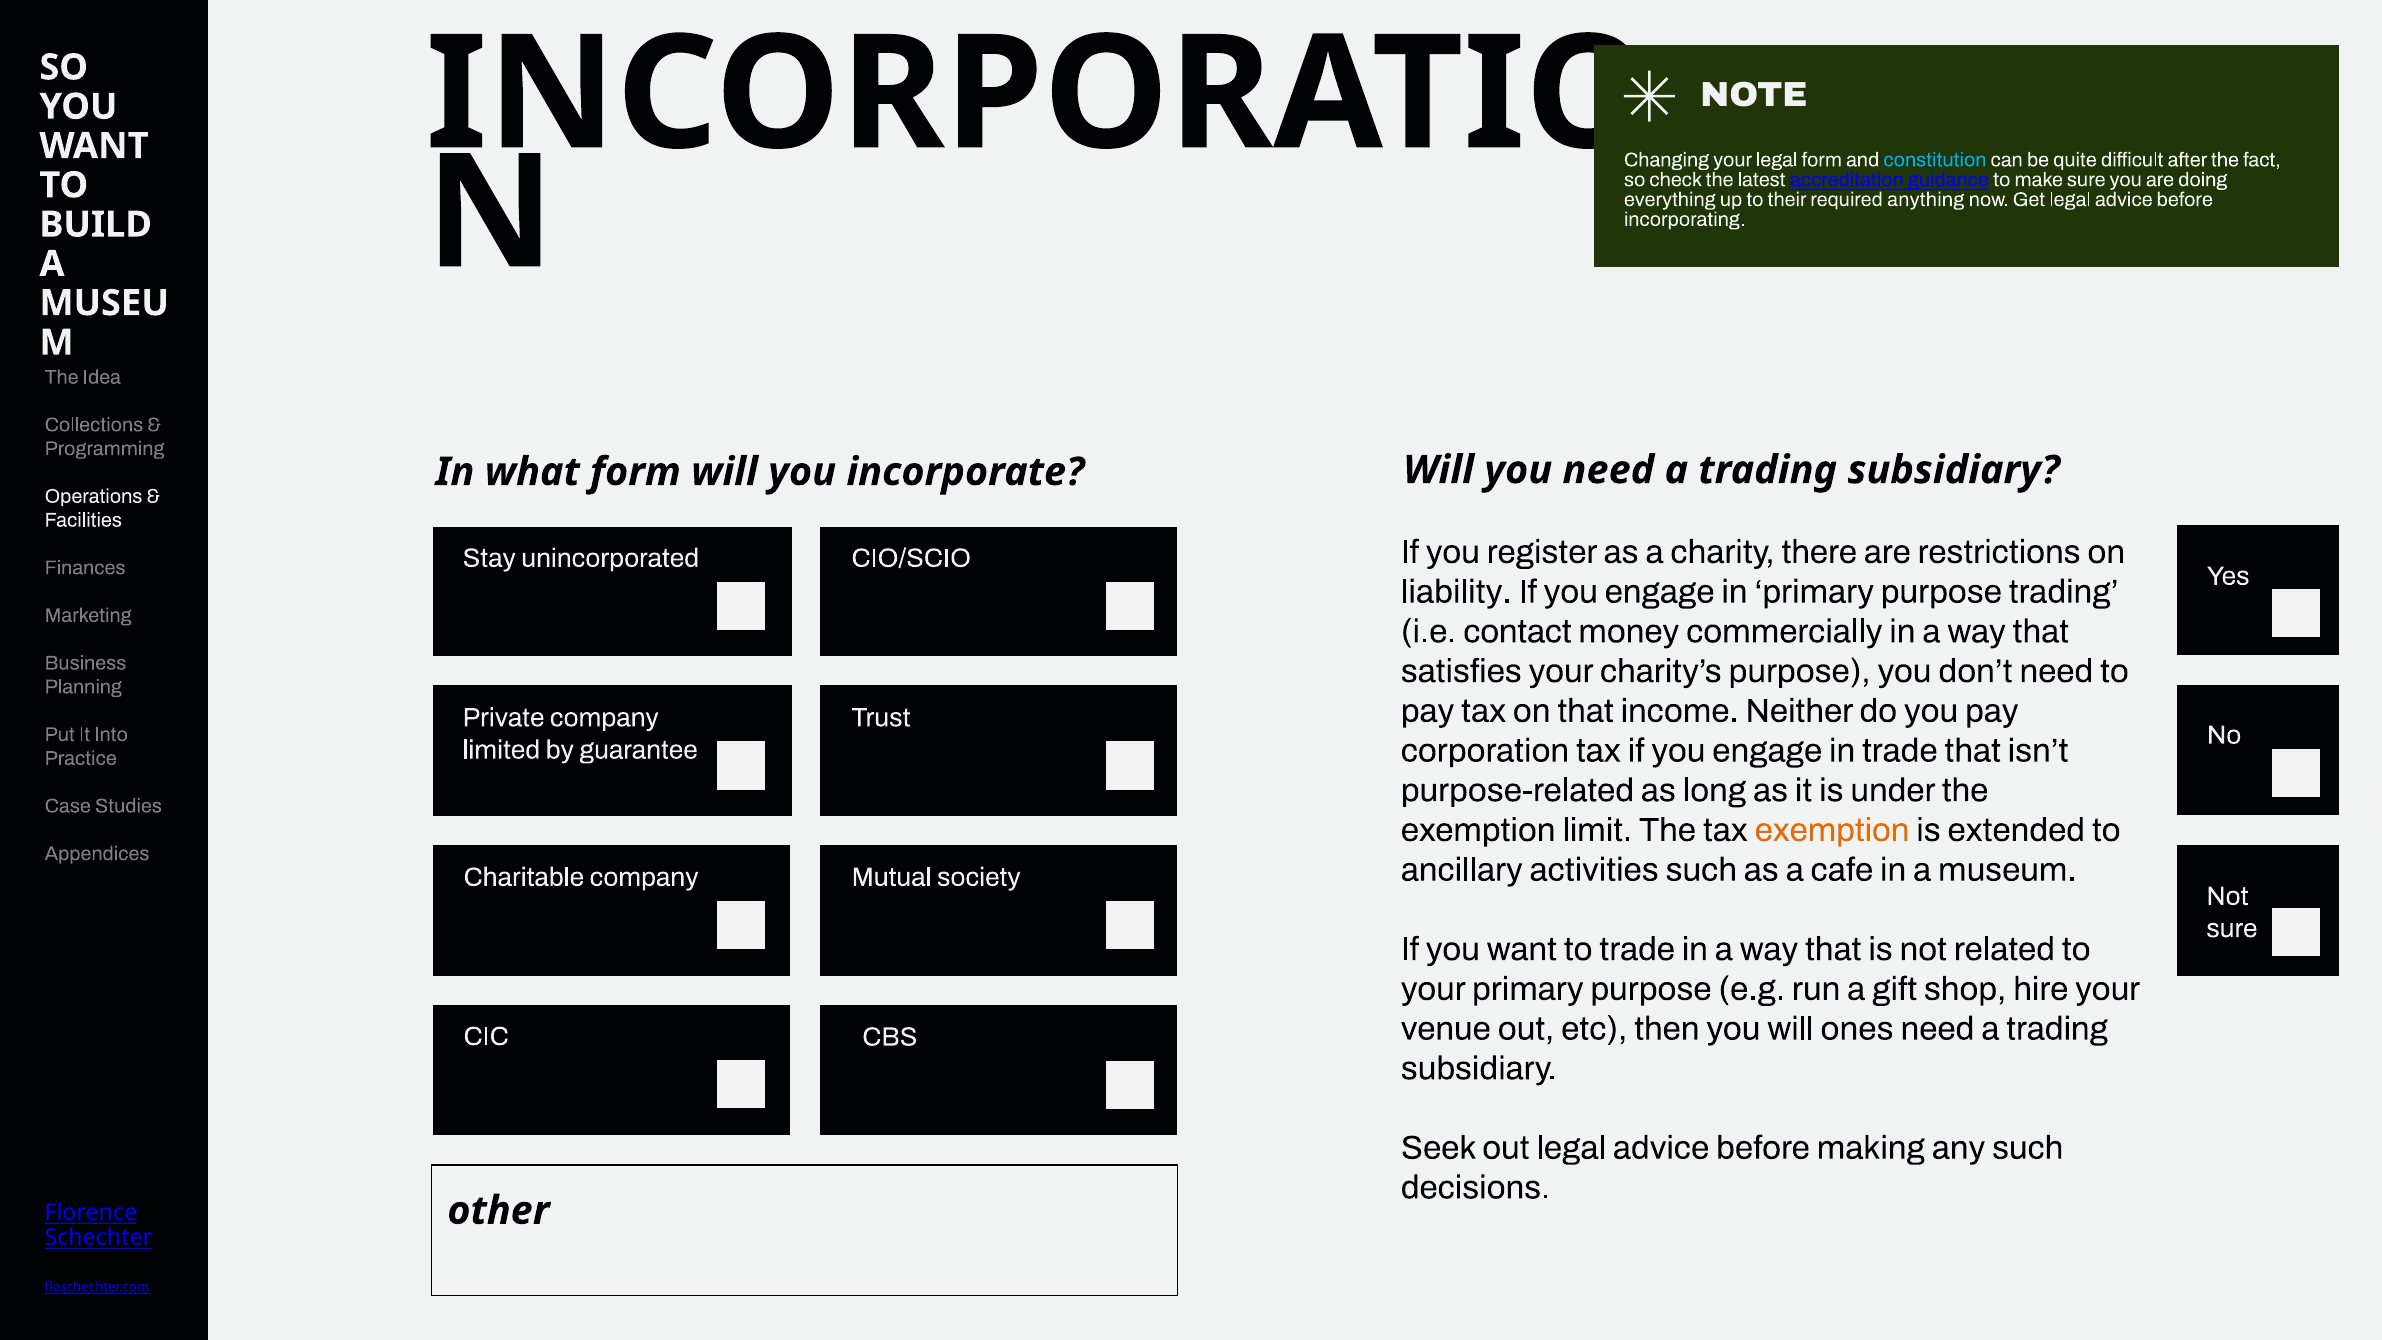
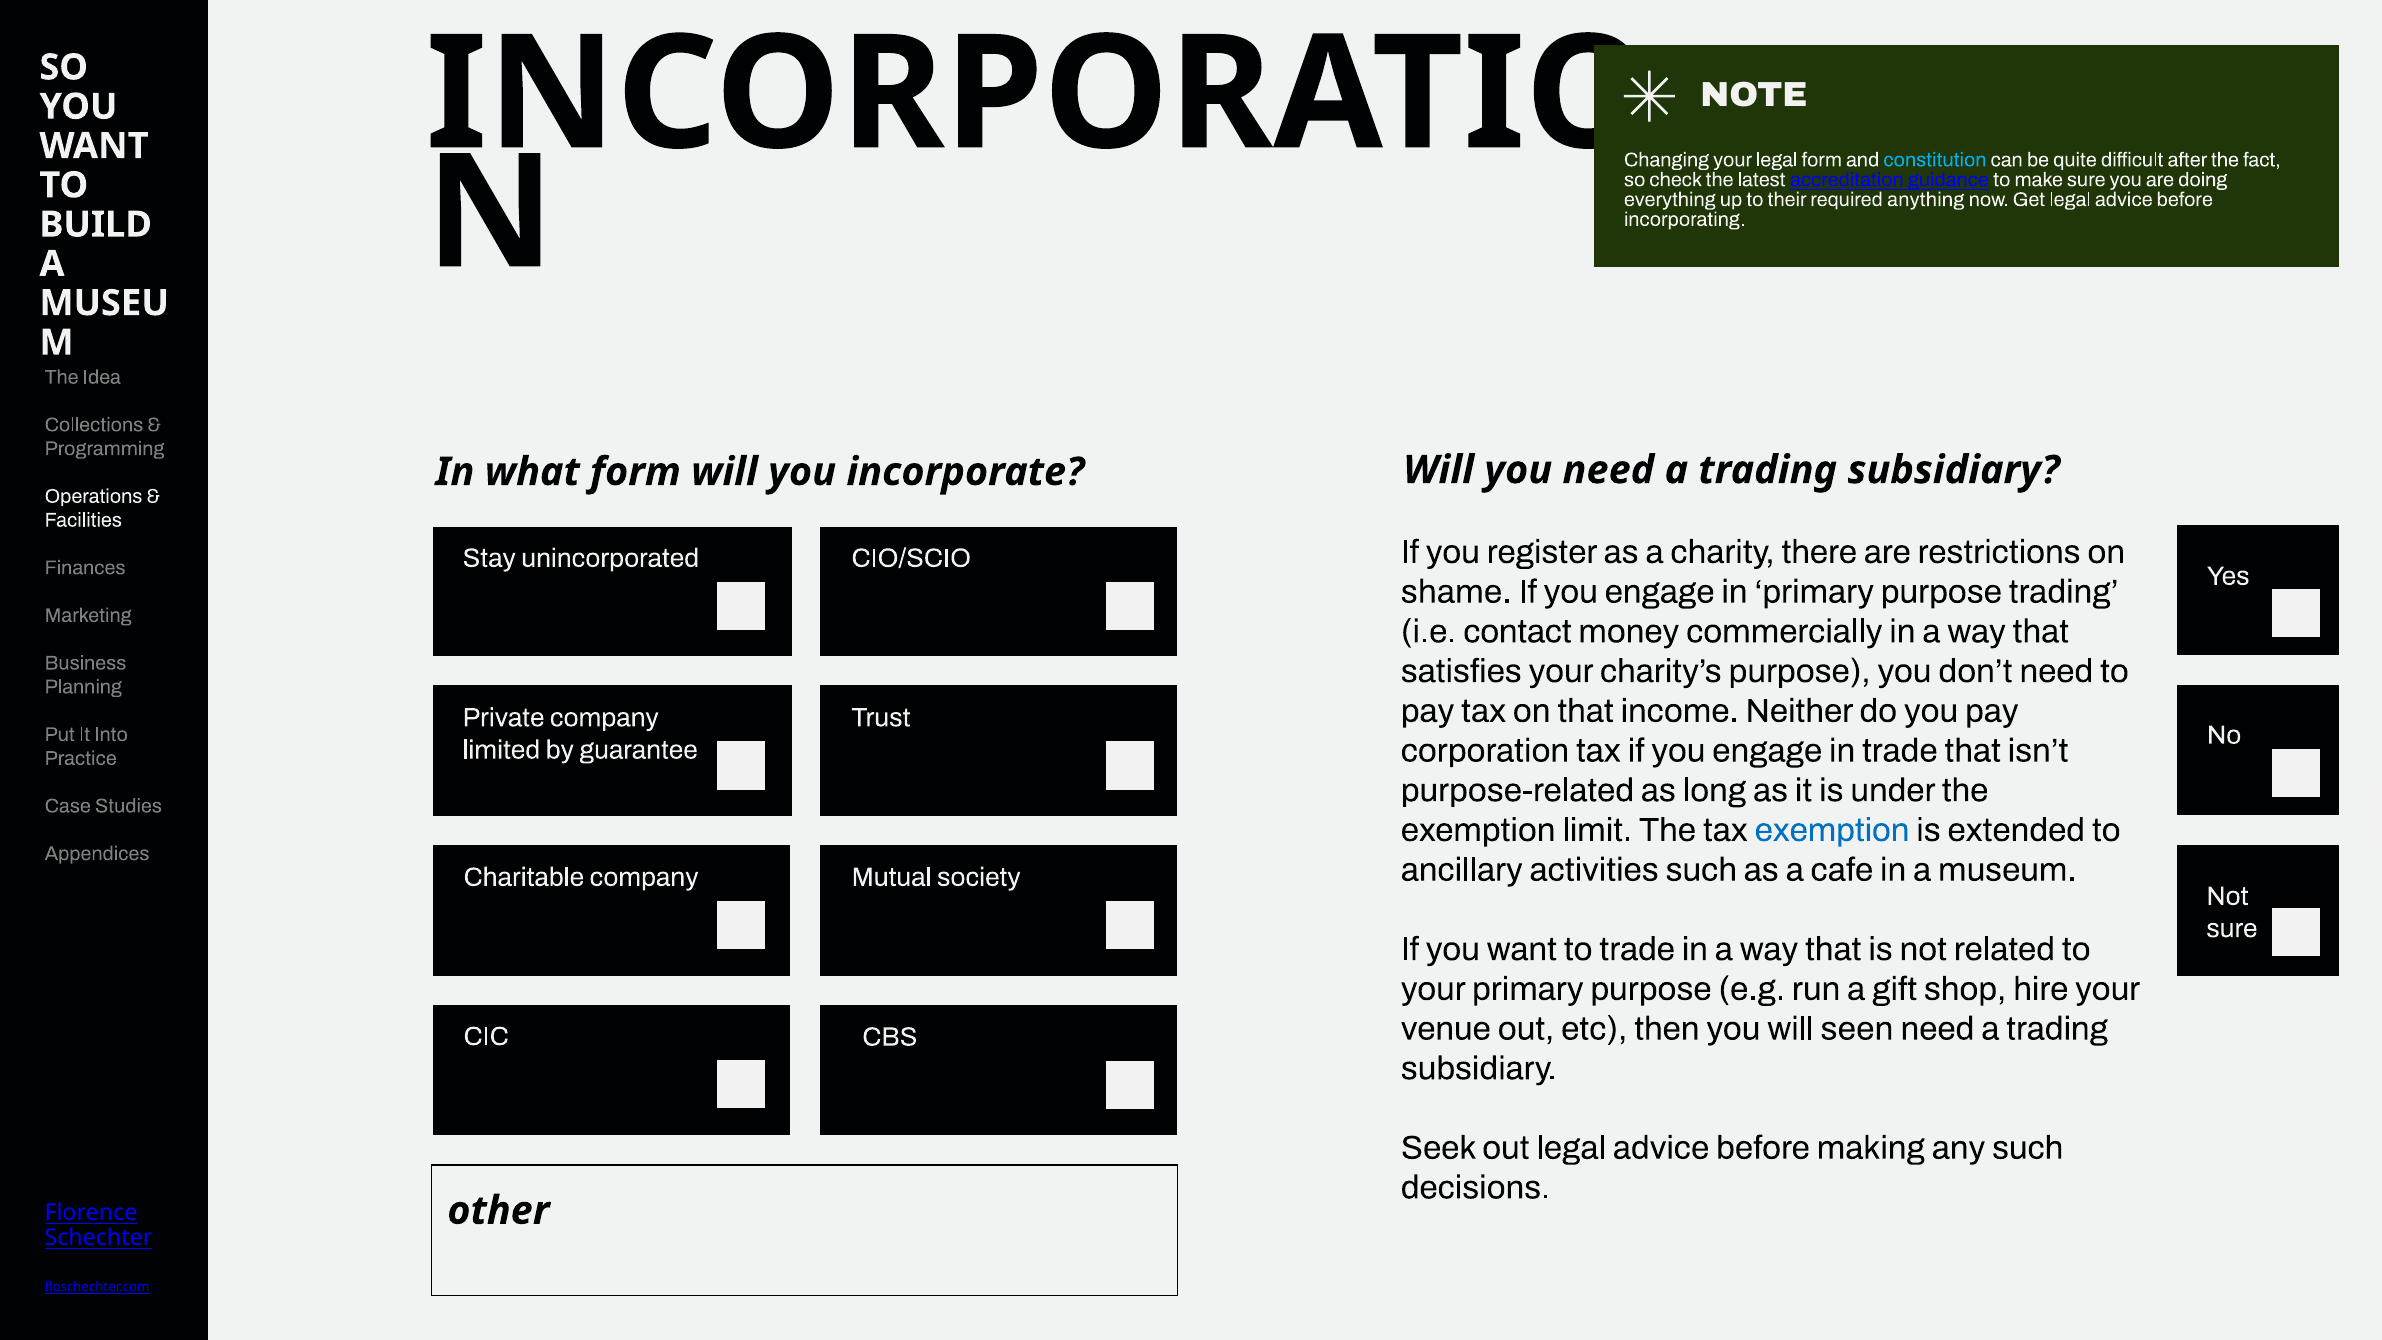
liability: liability -> shame (1456, 592)
exemption colour: orange -> blue (1832, 830)
ones: ones -> seen (1857, 1029)
